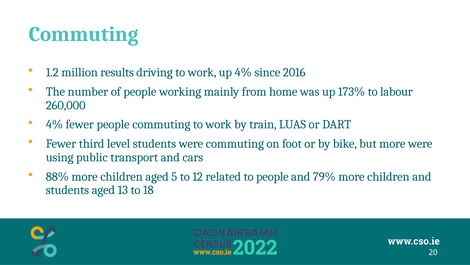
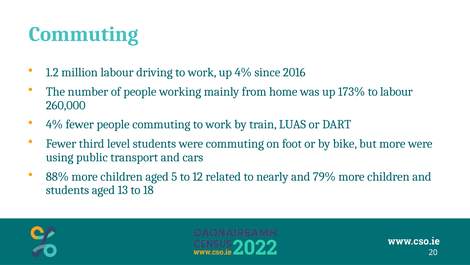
million results: results -> labour (117, 72)
to people: people -> nearly (272, 176)
